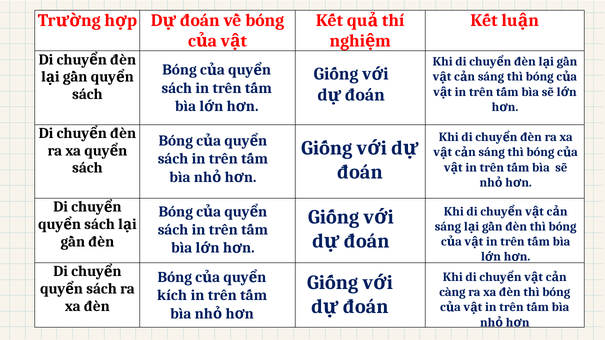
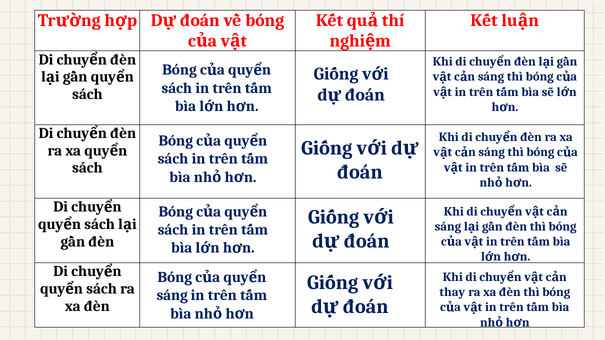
càng: càng -> thay (452, 292)
kích: kích -> sáng (172, 296)
